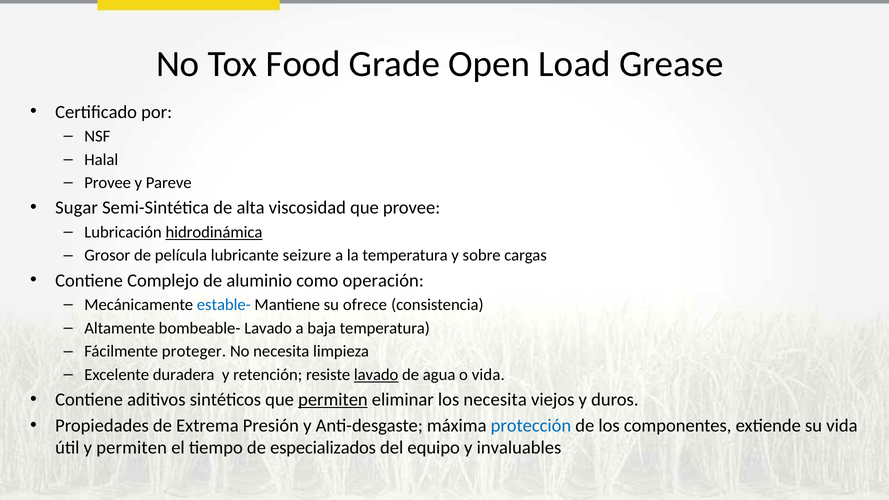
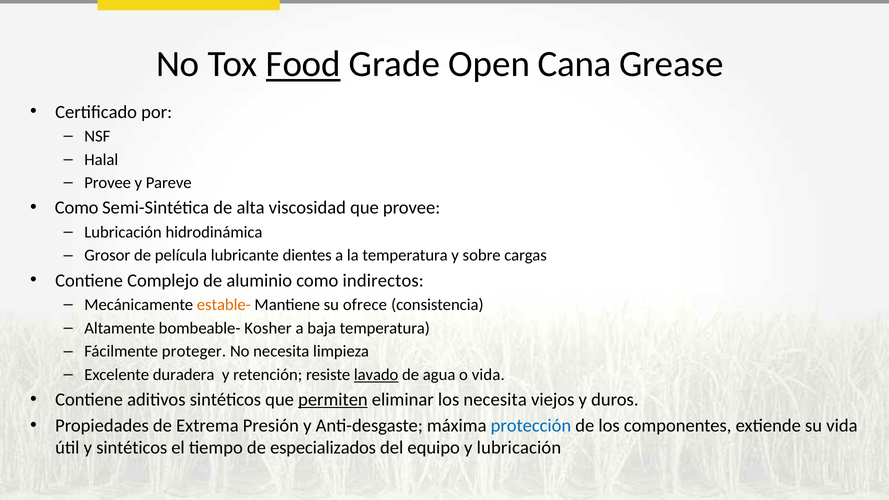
Food underline: none -> present (303, 64)
Load: Load -> Cana (575, 64)
Sugar: Sugar -> Como (77, 208)
hidrodinámica underline: present -> none (214, 232)
seizure: seizure -> dientes (307, 256)
operación: operación -> indirectos (383, 280)
estable- colour: blue -> orange (224, 305)
bombeable- Lavado: Lavado -> Kosher (268, 328)
y permiten: permiten -> sintéticos (132, 448)
y invaluables: invaluables -> lubricación (519, 448)
